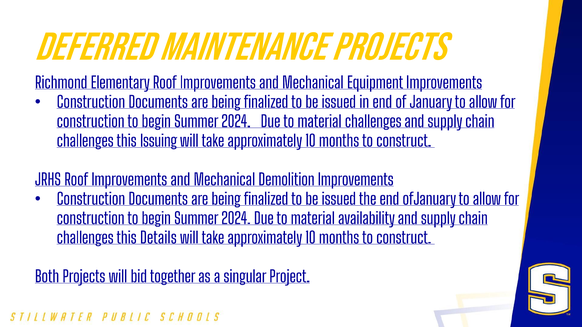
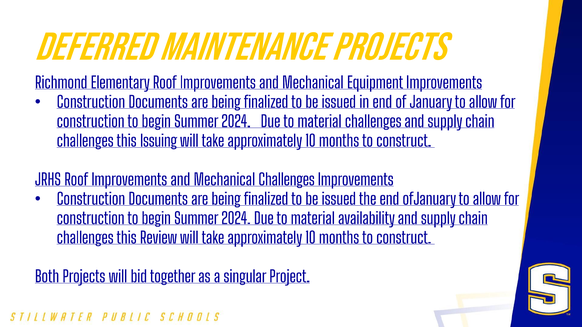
Mechanical Demolition: Demolition -> Challenges (287, 180)
Details: Details -> Review (158, 238)
